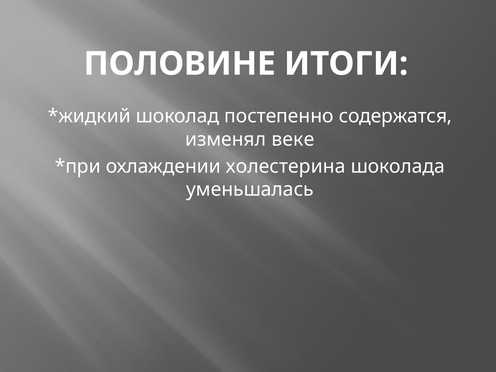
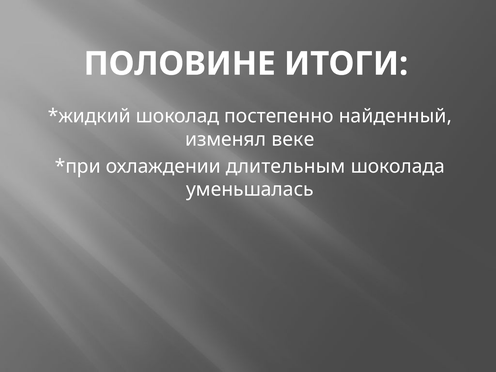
содержатся: содержатся -> найденный (395, 116)
холестерина: холестерина -> длительным (286, 166)
